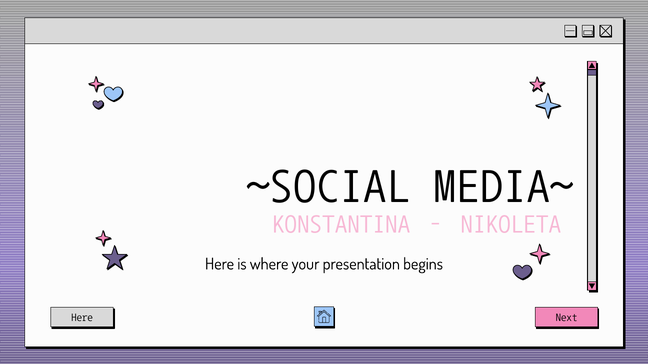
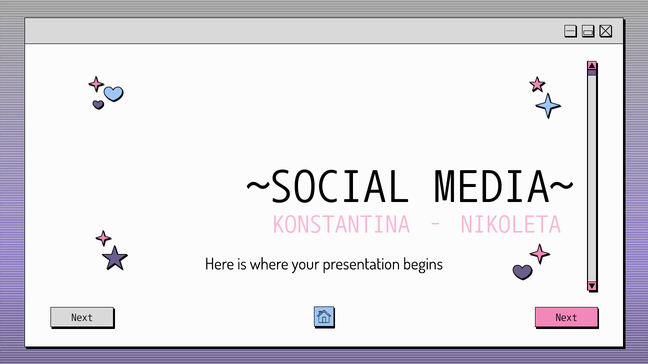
Here: Here -> Next (82, 318)
